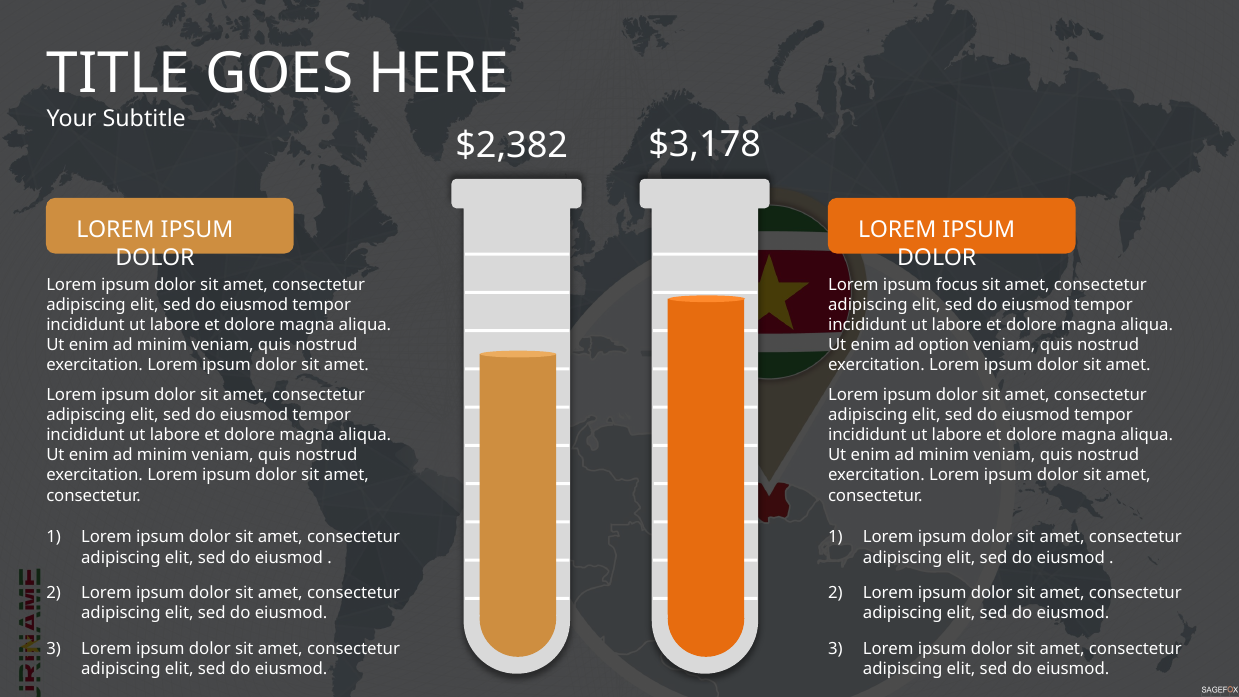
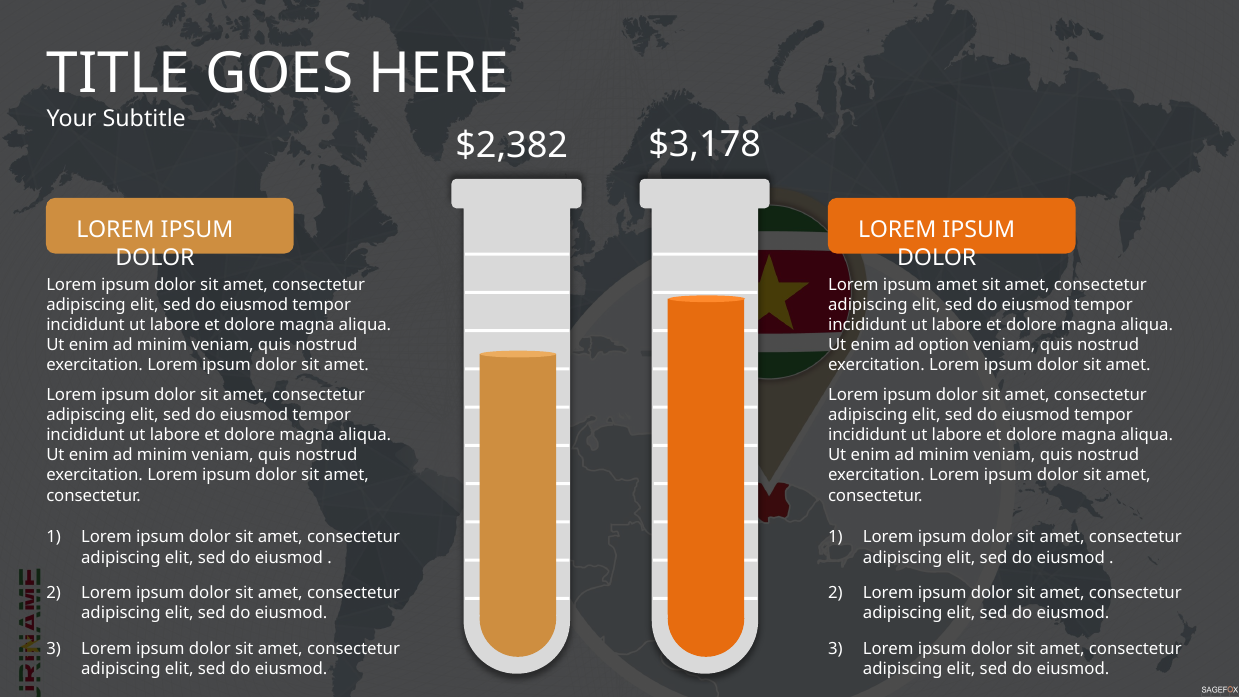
ipsum focus: focus -> amet (957, 285)
